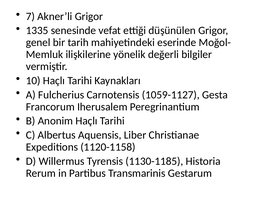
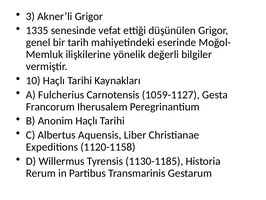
7: 7 -> 3 (30, 16)
